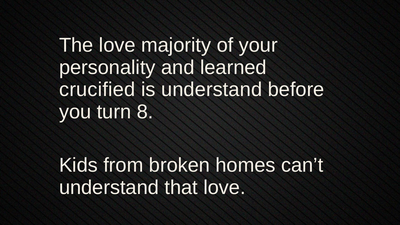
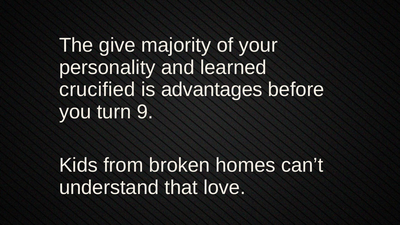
The love: love -> give (117, 45)
is understand: understand -> advantages (212, 90)
8: 8 -> 9 (145, 112)
